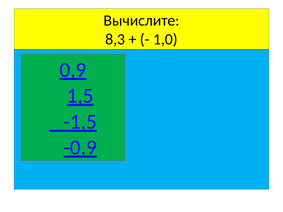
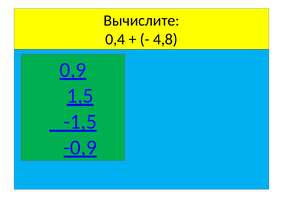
8,3: 8,3 -> 0,4 (115, 39)
1,0: 1,0 -> 4,8 (165, 39)
